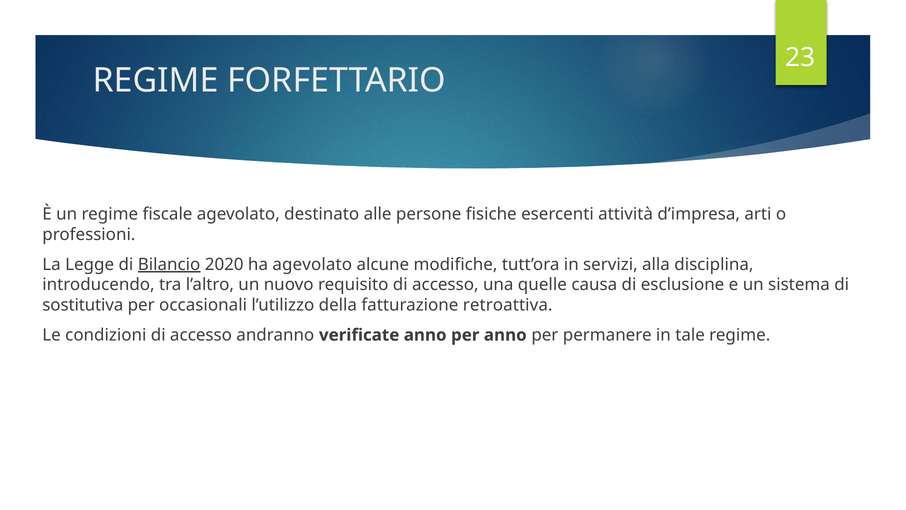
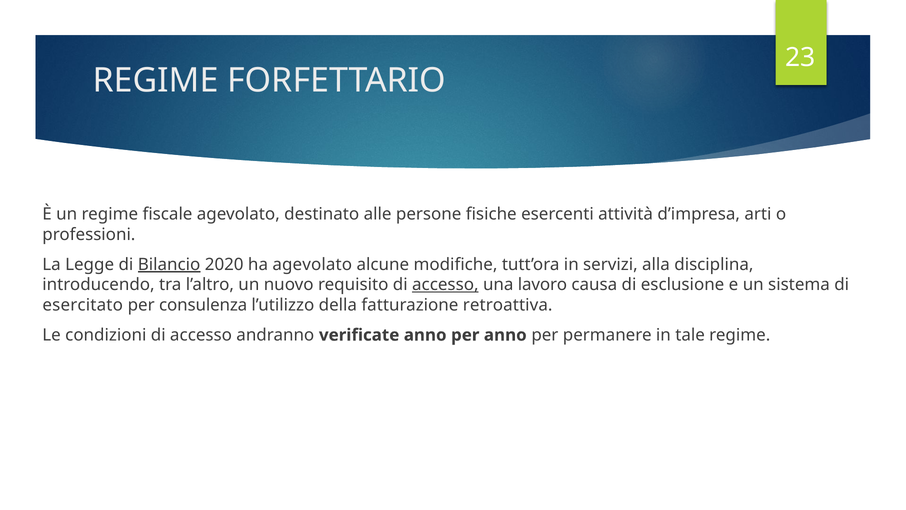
accesso underline: none -> present (445, 285)
quelle: quelle -> lavoro (542, 285)
sostitutiva: sostitutiva -> esercitato (83, 305)
occasionali: occasionali -> consulenza (203, 305)
